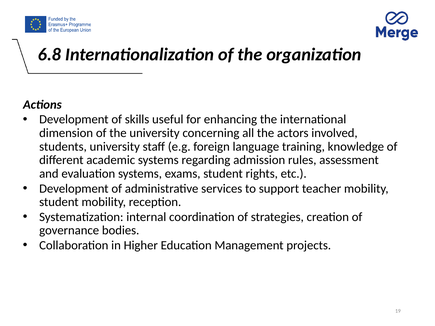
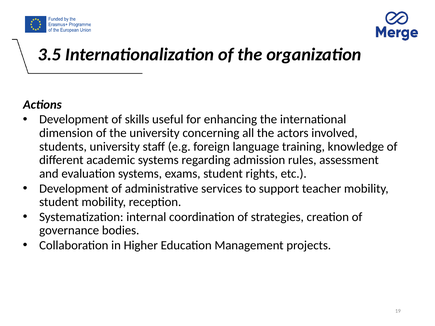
6.8: 6.8 -> 3.5 (50, 55)
